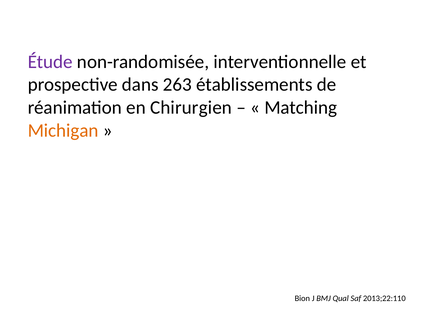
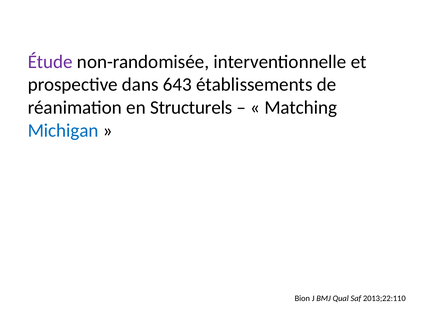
263: 263 -> 643 (177, 85)
Chirurgien: Chirurgien -> Structurels (191, 107)
Michigan colour: orange -> blue (63, 130)
